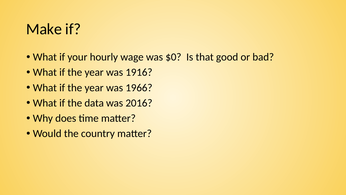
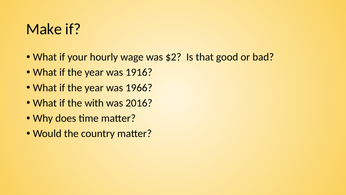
$0: $0 -> $2 (173, 57)
data: data -> with (94, 103)
